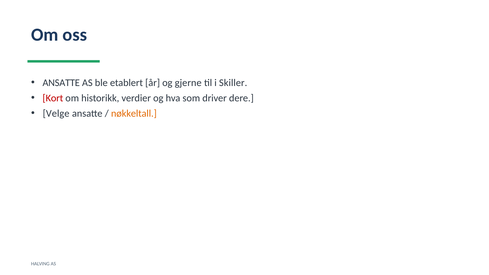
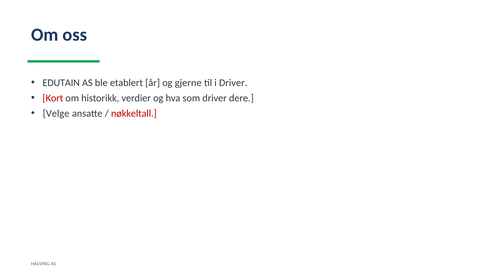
ANSATTE: ANSATTE -> EDUTAIN (61, 83)
i Skiller: Skiller -> Driver (233, 83)
nøkkeltall colour: orange -> red (134, 113)
